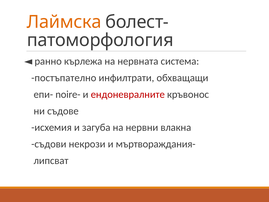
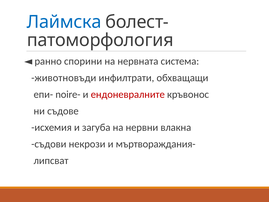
Лаймска colour: orange -> blue (64, 22)
кърлежа: кърлежа -> спорини (83, 61)
постъпателно: постъпателно -> животновъди (64, 78)
